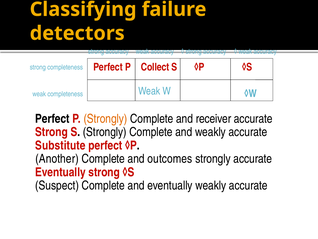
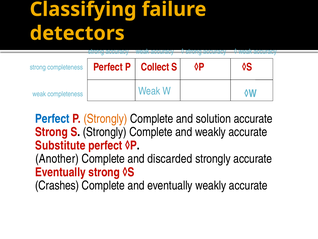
Perfect colour: black -> blue (52, 118)
receiver: receiver -> solution (213, 118)
outcomes: outcomes -> discarded (170, 159)
Suspect: Suspect -> Crashes (57, 185)
